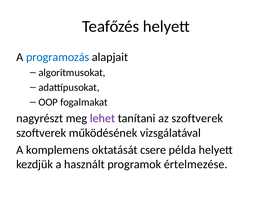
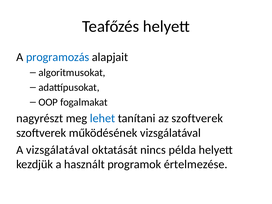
lehet colour: purple -> blue (103, 118)
A komplemens: komplemens -> vizsgálatával (58, 150)
csere: csere -> nincs (153, 150)
